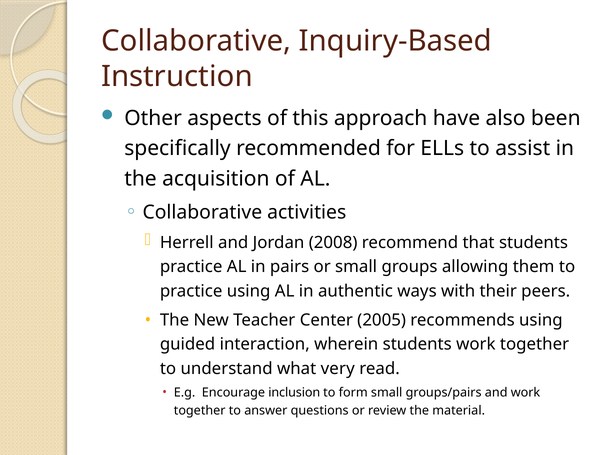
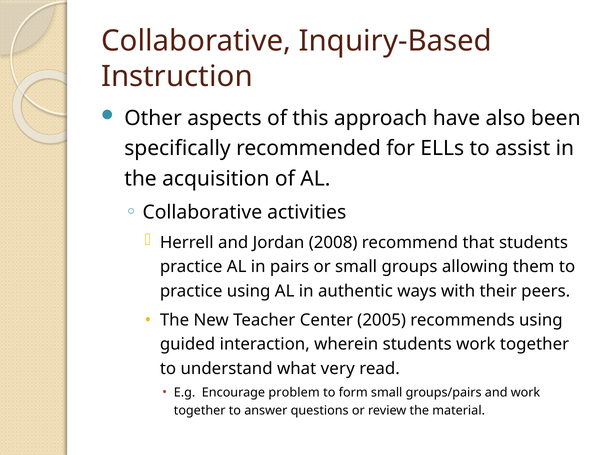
inclusion: inclusion -> problem (294, 392)
